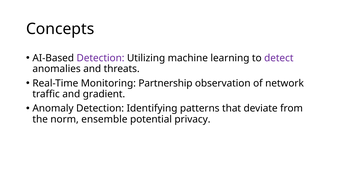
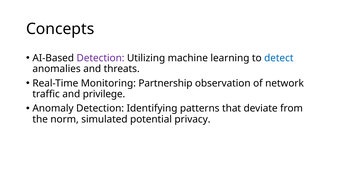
detect colour: purple -> blue (279, 58)
gradient: gradient -> privilege (104, 94)
ensemble: ensemble -> simulated (104, 119)
